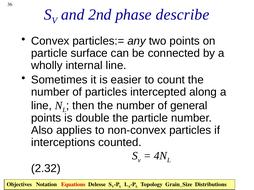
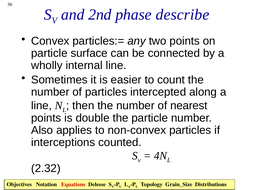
general: general -> nearest (189, 106)
